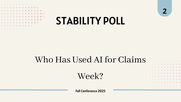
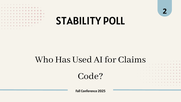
Week: Week -> Code (90, 76)
